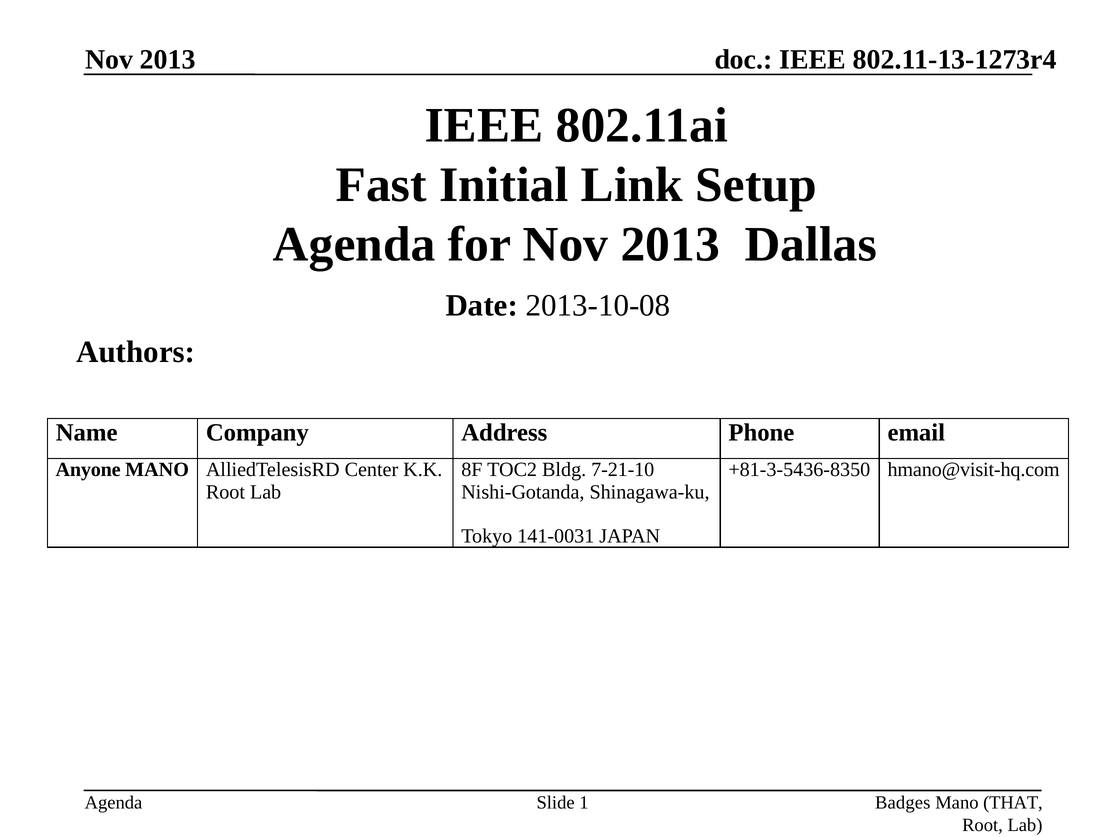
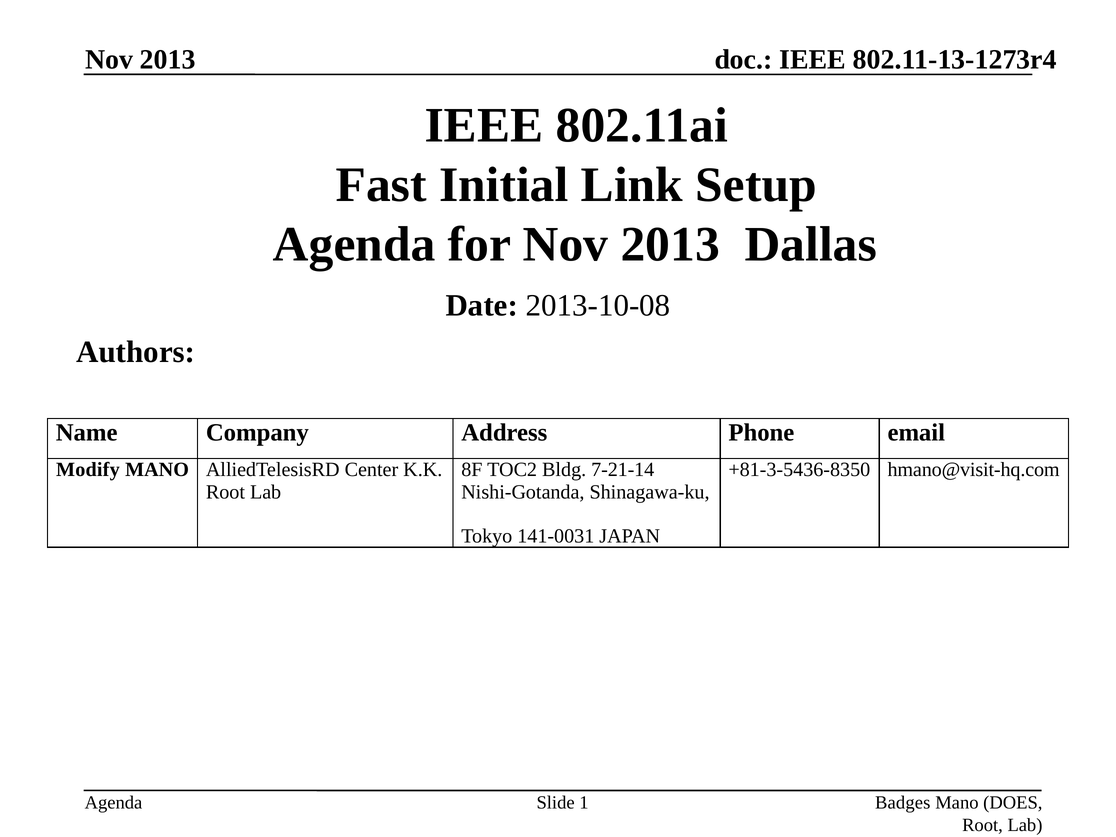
Anyone: Anyone -> Modify (88, 470)
7-21-10: 7-21-10 -> 7-21-14 (623, 470)
THAT: THAT -> DOES (1013, 803)
